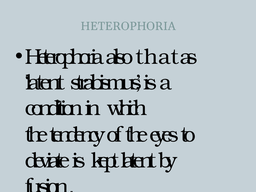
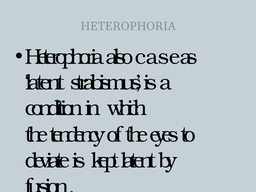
that: that -> case (157, 57)
